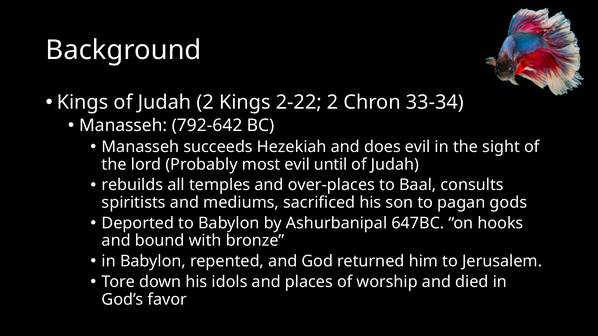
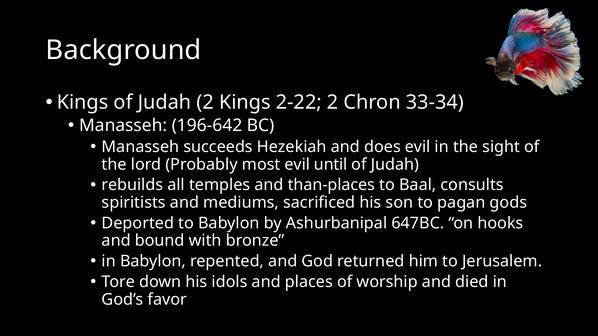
792-642: 792-642 -> 196-642 (207, 126)
over-places: over-places -> than-places (331, 185)
